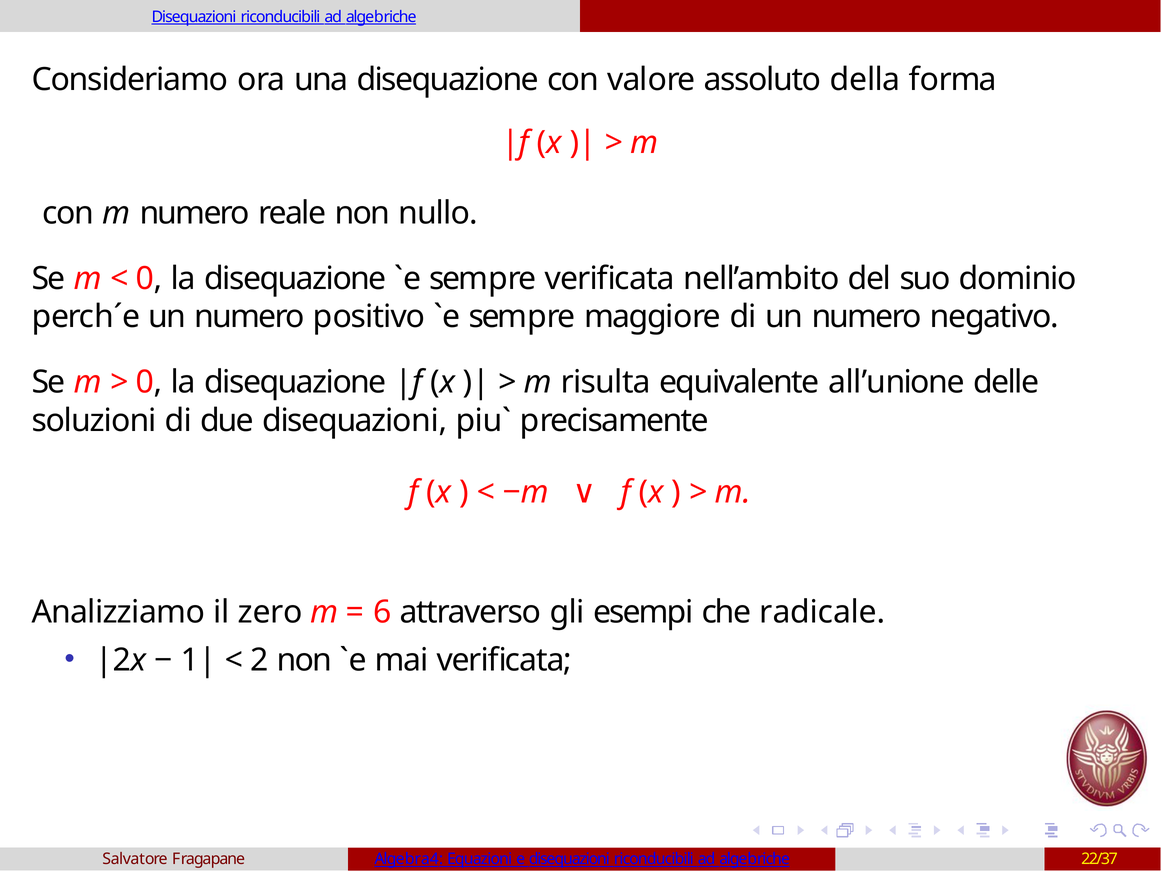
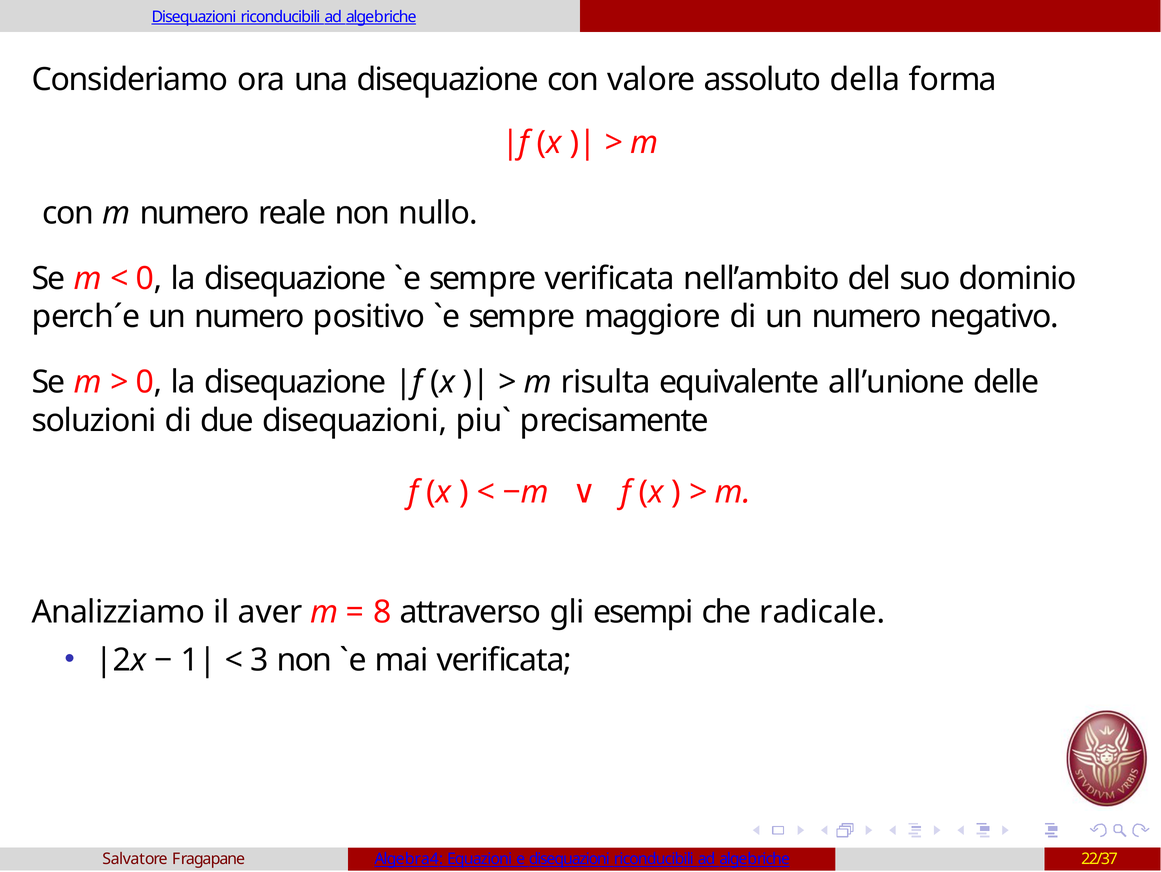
zero: zero -> aver (270, 612)
6: 6 -> 8 (382, 612)
2: 2 -> 3 (259, 660)
